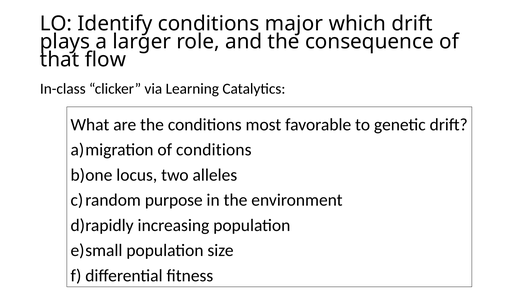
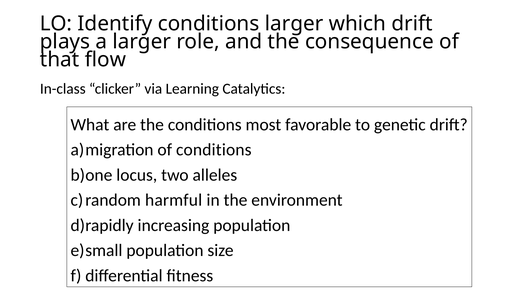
conditions major: major -> larger (294, 24)
purpose: purpose -> harmful (174, 200)
